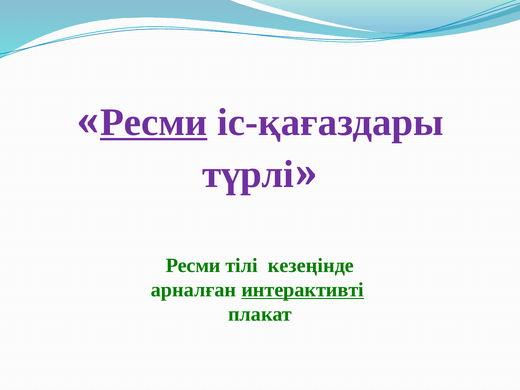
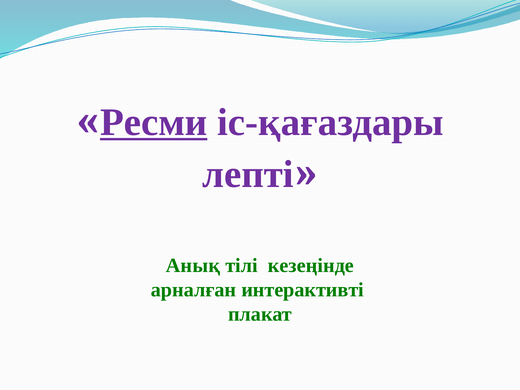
түрлі: түрлі -> лепті (248, 174)
Ресми: Ресми -> Анық (193, 266)
интерактивті underline: present -> none (303, 290)
